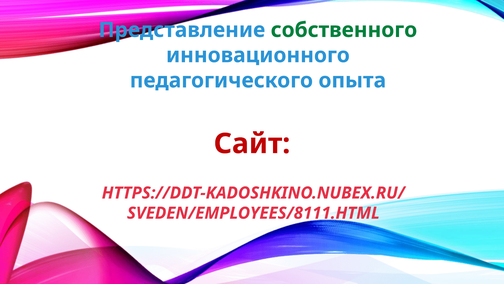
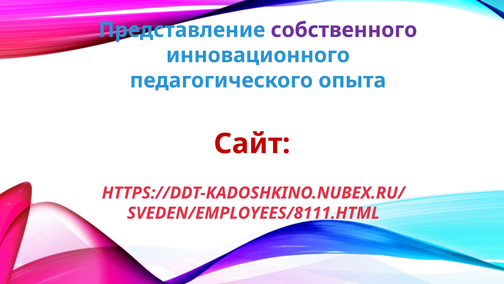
собственного colour: green -> purple (344, 30)
